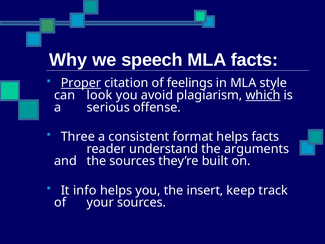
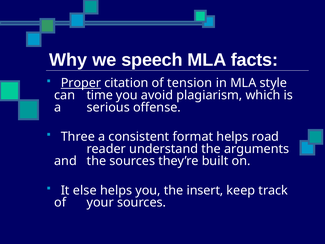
feelings: feelings -> tension (190, 83)
look: look -> time (100, 95)
which underline: present -> none (263, 95)
helps facts: facts -> road (265, 137)
info: info -> else (85, 190)
